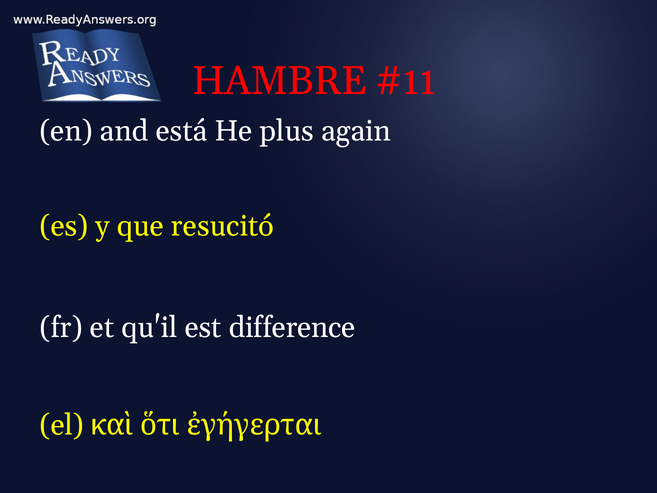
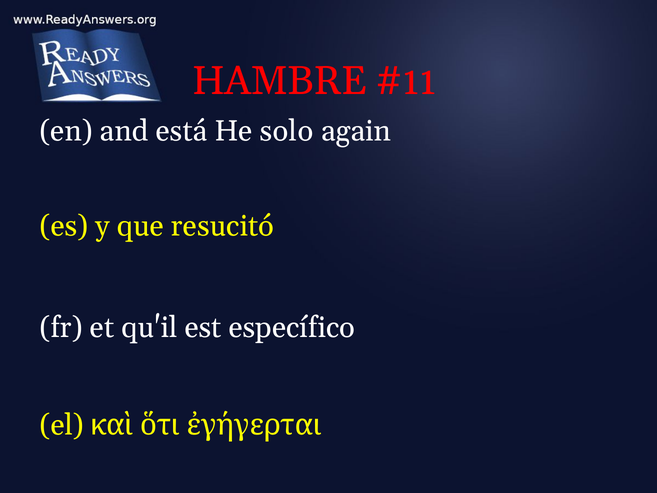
plus: plus -> solo (287, 131)
difference: difference -> específico (292, 327)
